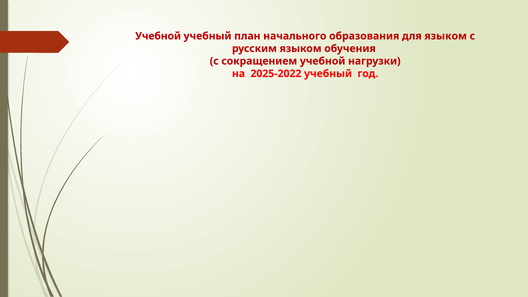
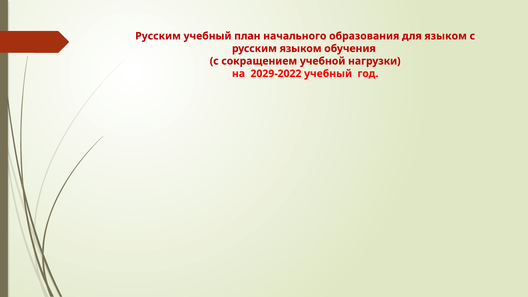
Учебной: Учебной -> Русским (158, 36)
2025-2022: 2025-2022 -> 2029-2022 (276, 74)
